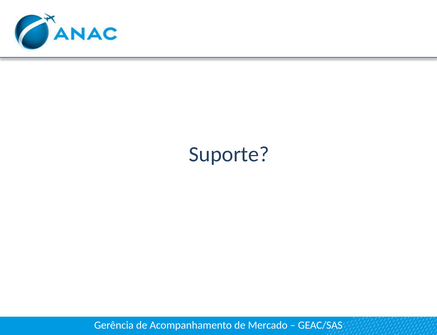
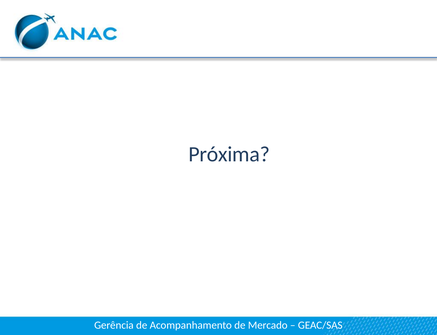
Suporte: Suporte -> Próxima (229, 155)
